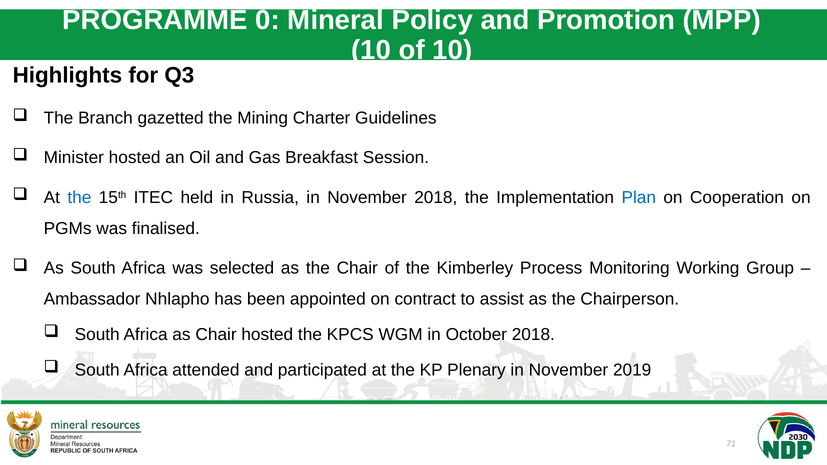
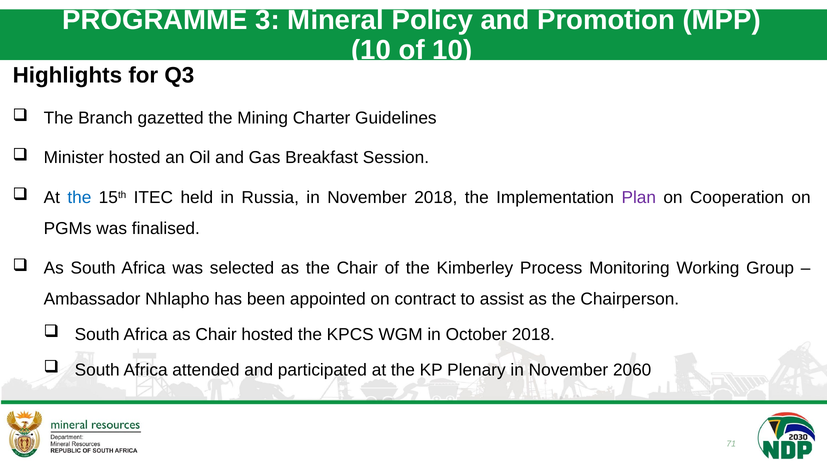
0: 0 -> 3 (268, 20)
Plan colour: blue -> purple (639, 198)
2019: 2019 -> 2060 (632, 370)
